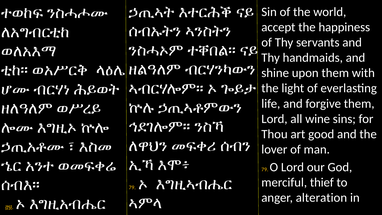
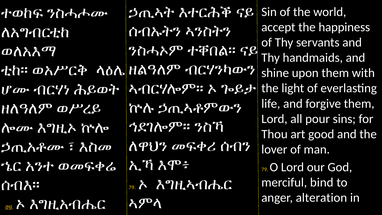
wine: wine -> pour (318, 119)
thief: thief -> bind (322, 182)
